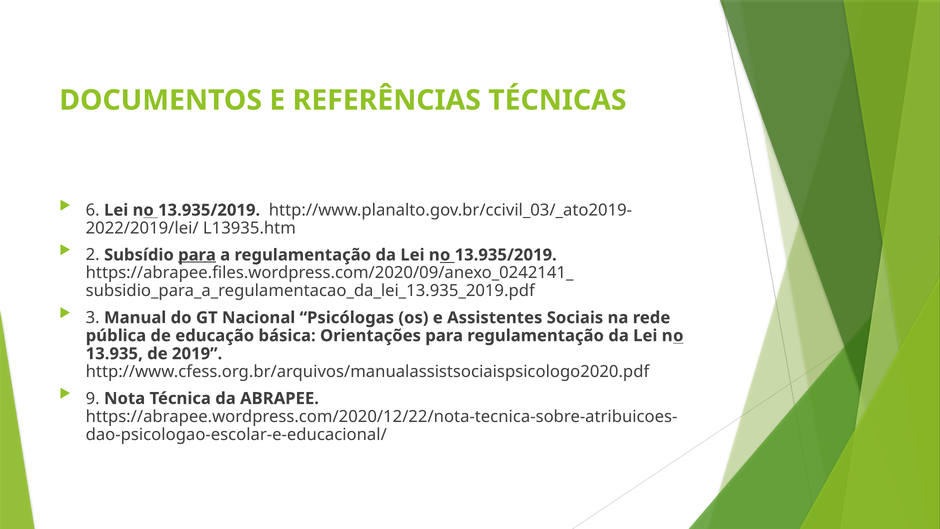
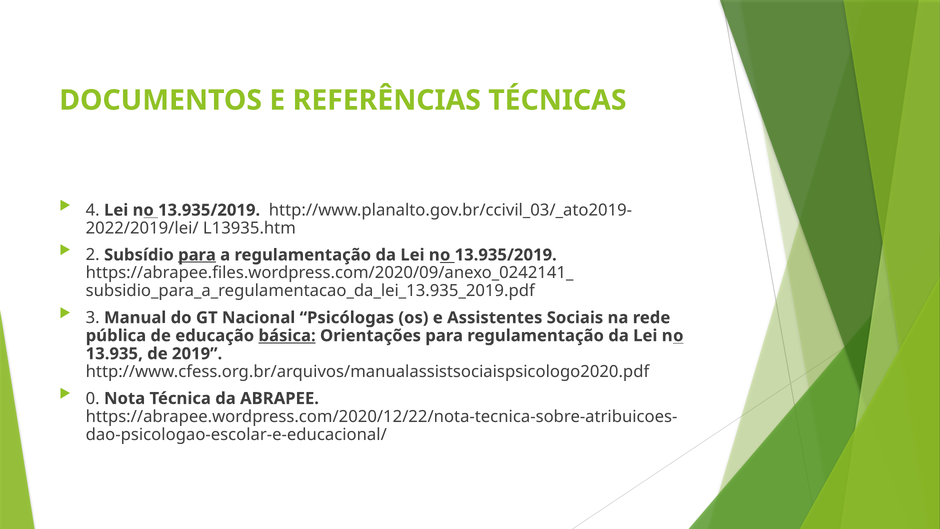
6: 6 -> 4 (93, 210)
básica underline: none -> present (287, 336)
9: 9 -> 0 (93, 398)
